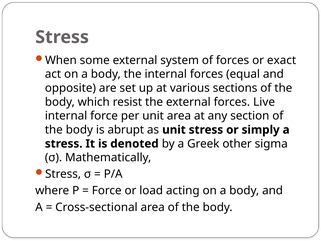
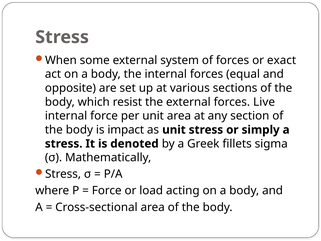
abrupt: abrupt -> impact (126, 130)
other: other -> fillets (237, 144)
